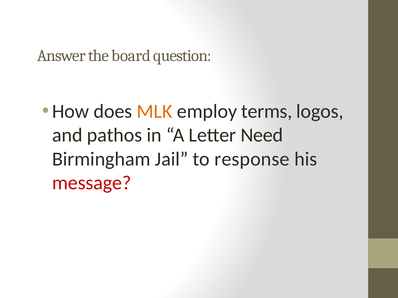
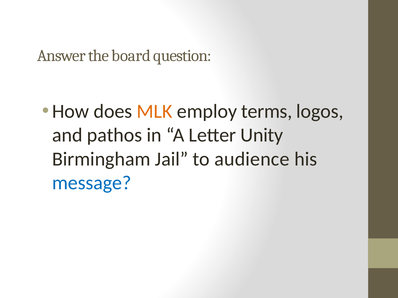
Need: Need -> Unity (262, 135)
response: response -> audience (252, 159)
message colour: red -> blue (92, 183)
